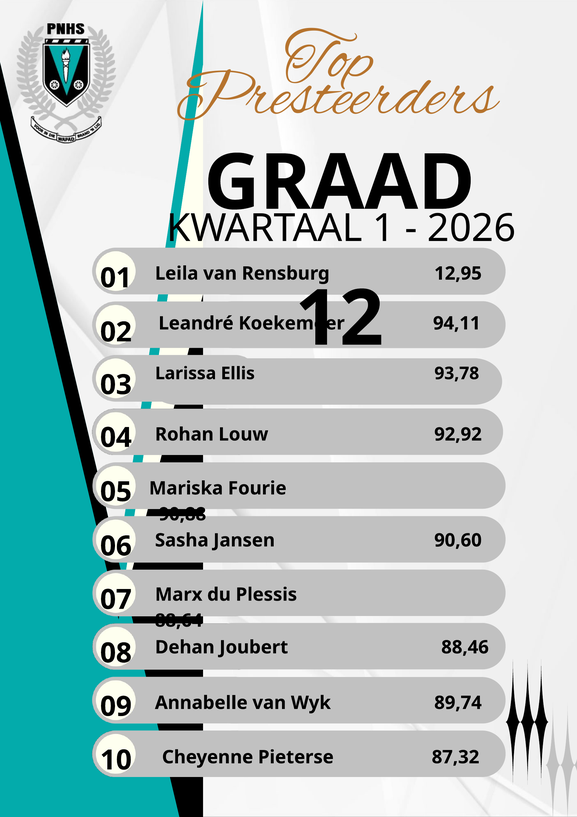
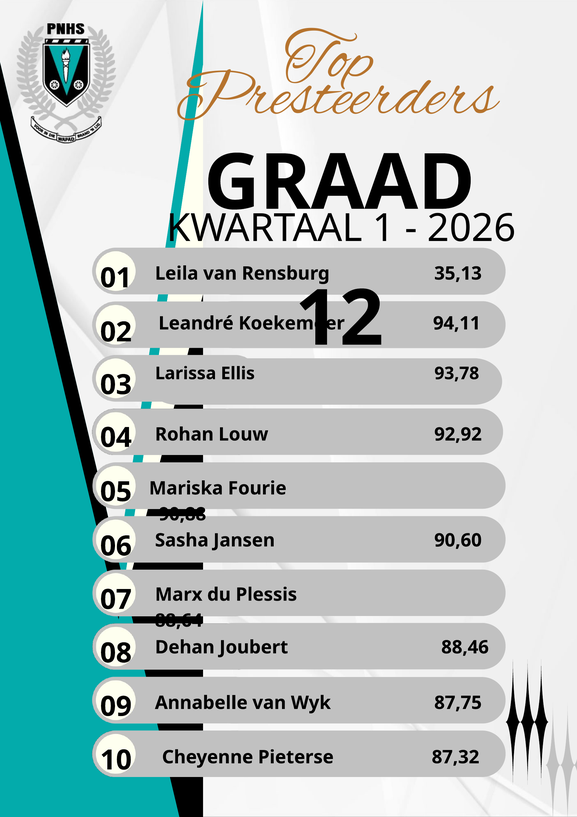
12,95: 12,95 -> 35,13 (458, 273)
89,74: 89,74 -> 87,75 (458, 702)
